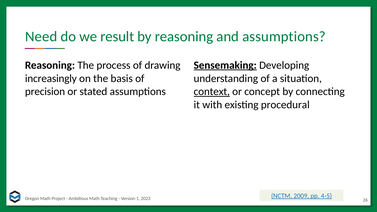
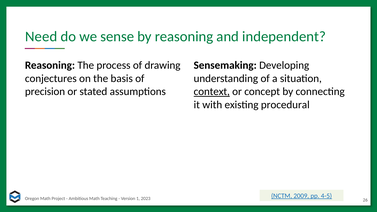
result: result -> sense (117, 36)
and assumptions: assumptions -> independent (284, 36)
Sensemaking underline: present -> none (225, 65)
increasingly: increasingly -> conjectures (51, 78)
